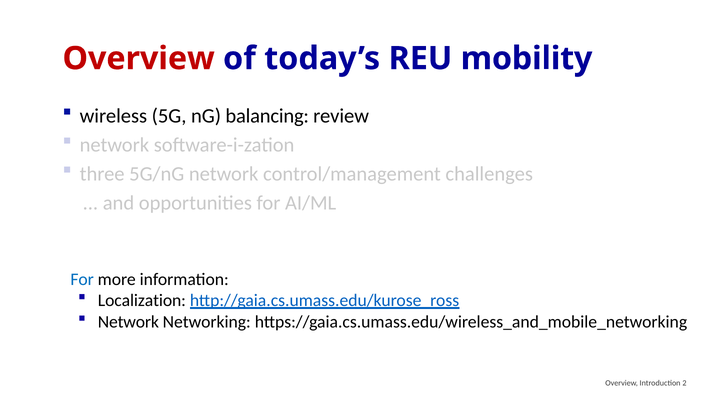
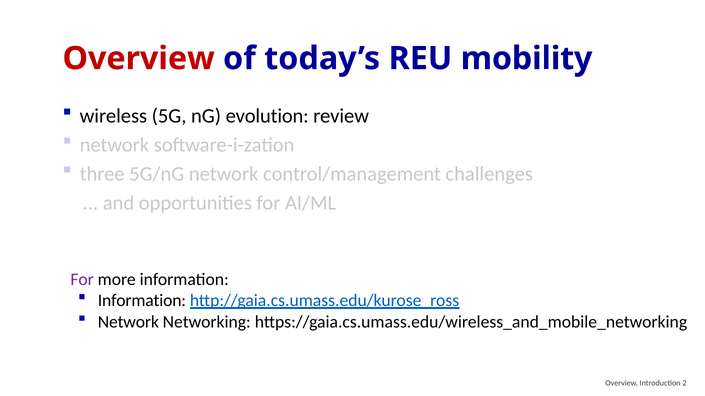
balancing: balancing -> evolution (267, 116)
For colour: blue -> purple (82, 280)
Localization: Localization -> Information (142, 301)
